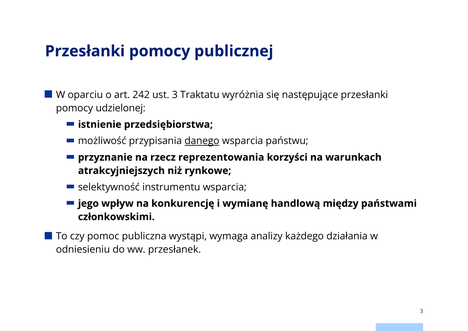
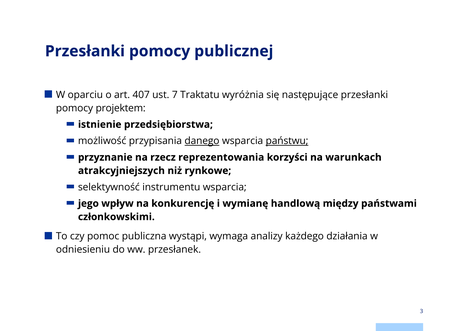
242: 242 -> 407 (141, 95)
ust 3: 3 -> 7 (175, 95)
udzielonej: udzielonej -> projektem (121, 108)
państwu underline: none -> present (287, 141)
